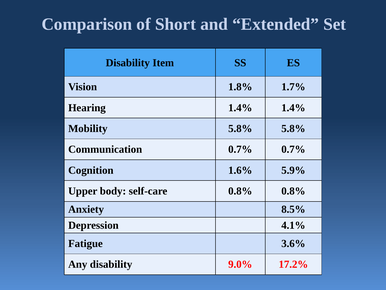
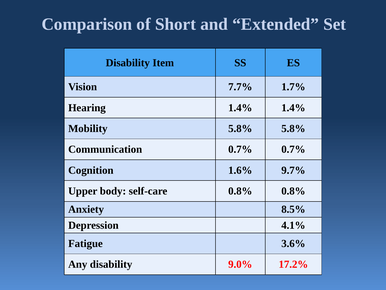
1.8%: 1.8% -> 7.7% (240, 87)
5.9%: 5.9% -> 9.7% (293, 170)
